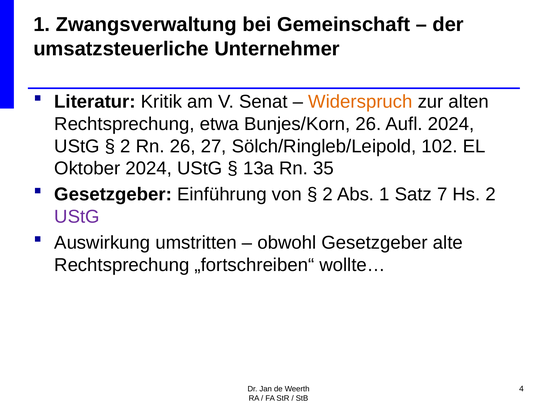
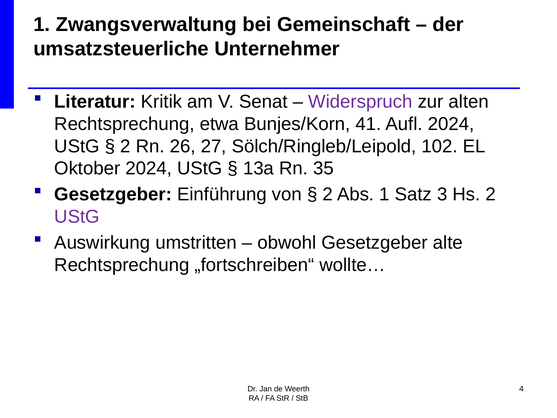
Widerspruch colour: orange -> purple (360, 102)
Bunjes/Korn 26: 26 -> 41 (368, 124)
7: 7 -> 3 (442, 194)
